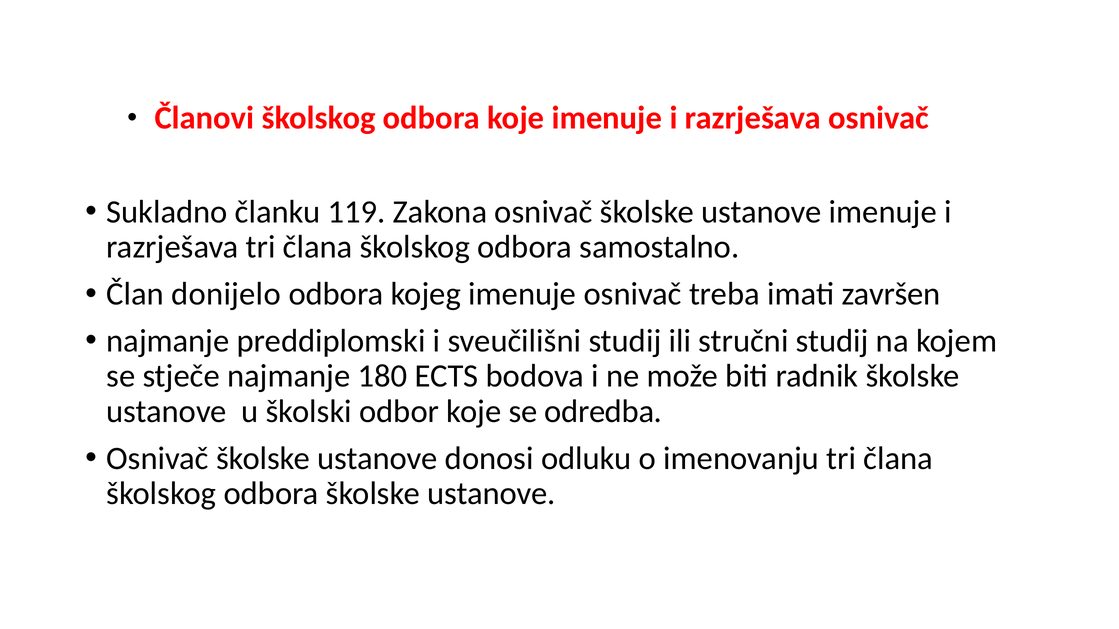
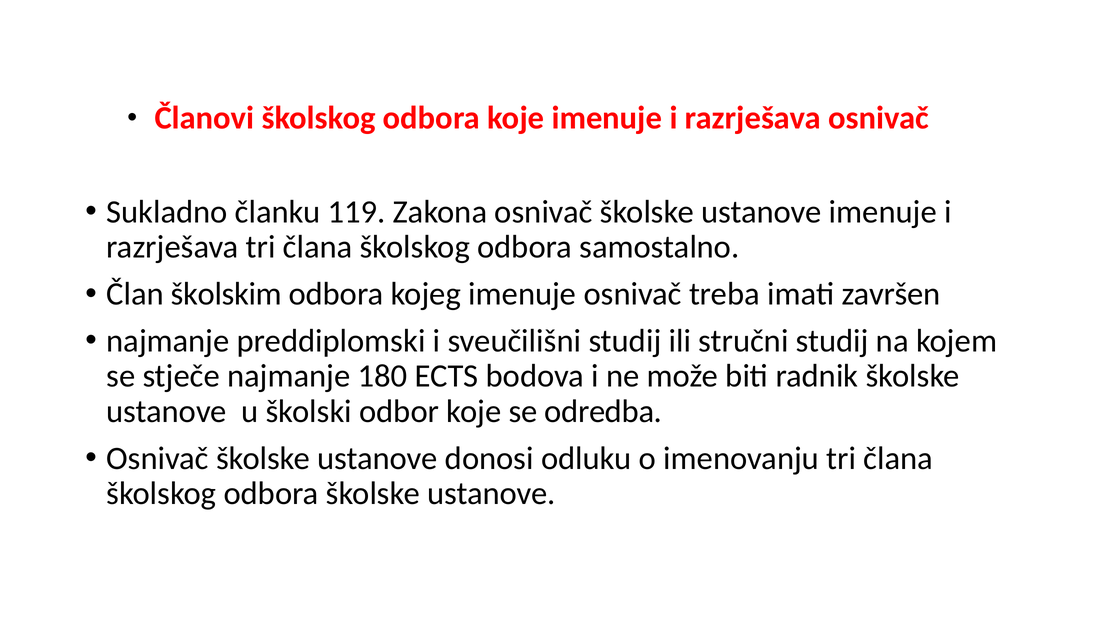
donijelo: donijelo -> školskim (226, 294)
